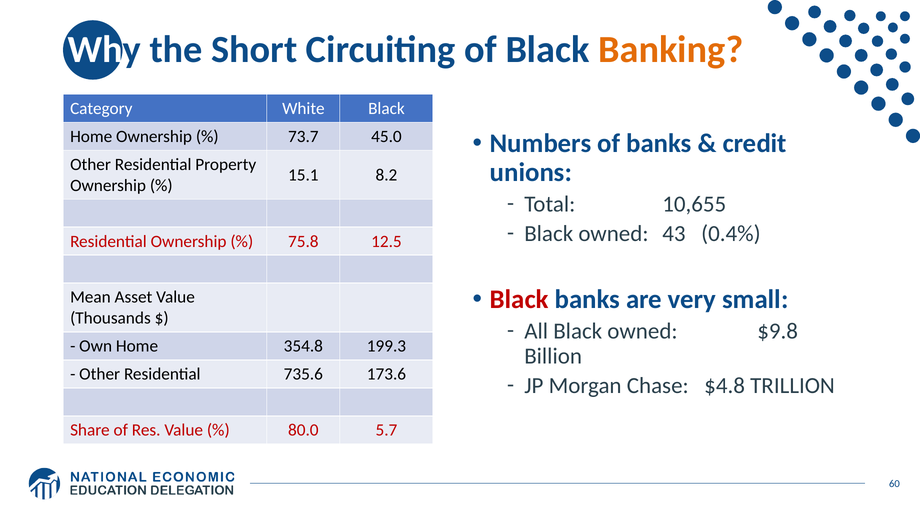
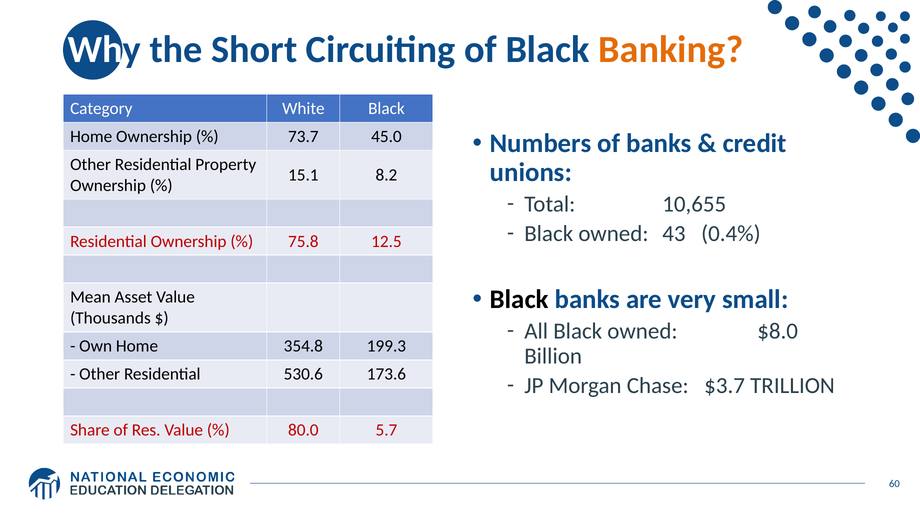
Black colour: red -> black (519, 300)
$9.8: $9.8 -> $8.0 (778, 332)
735.6: 735.6 -> 530.6 (303, 375)
$4.8: $4.8 -> $3.7 (725, 386)
